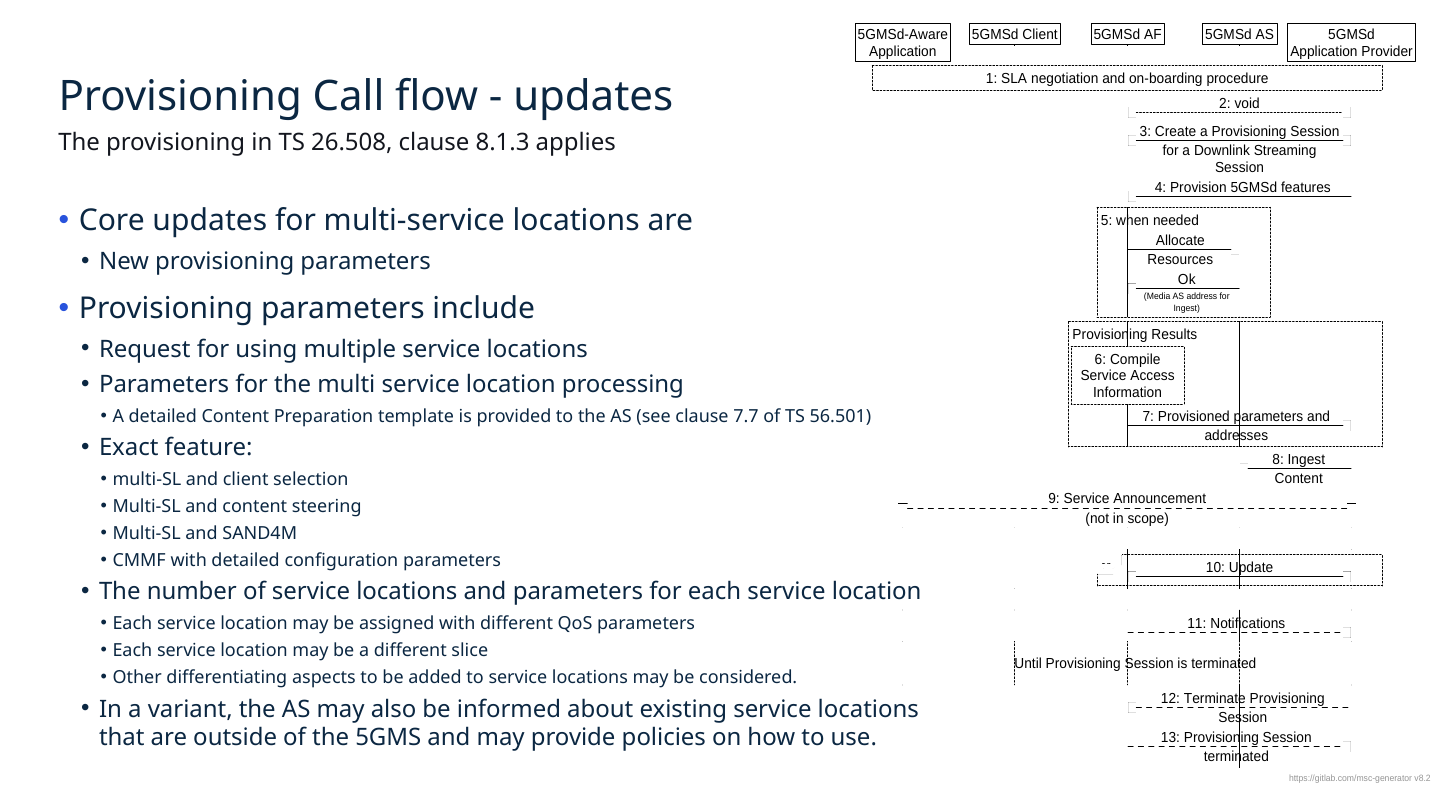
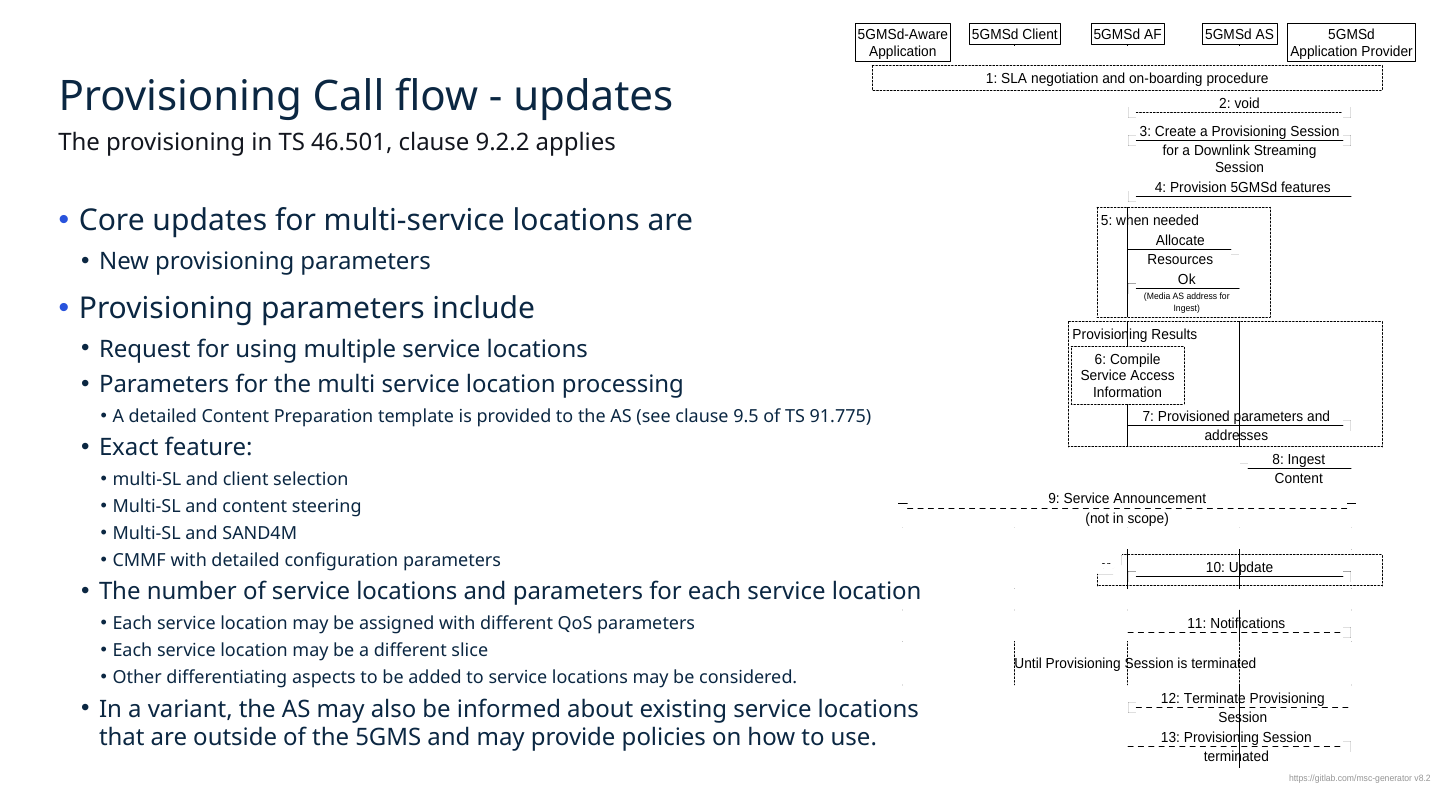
26.508: 26.508 -> 46.501 (352, 143)
8.1.3: 8.1.3 -> 9.2.2 (503, 143)
7.7: 7.7 -> 9.5 (746, 416)
56.501: 56.501 -> 91.775 (840, 416)
